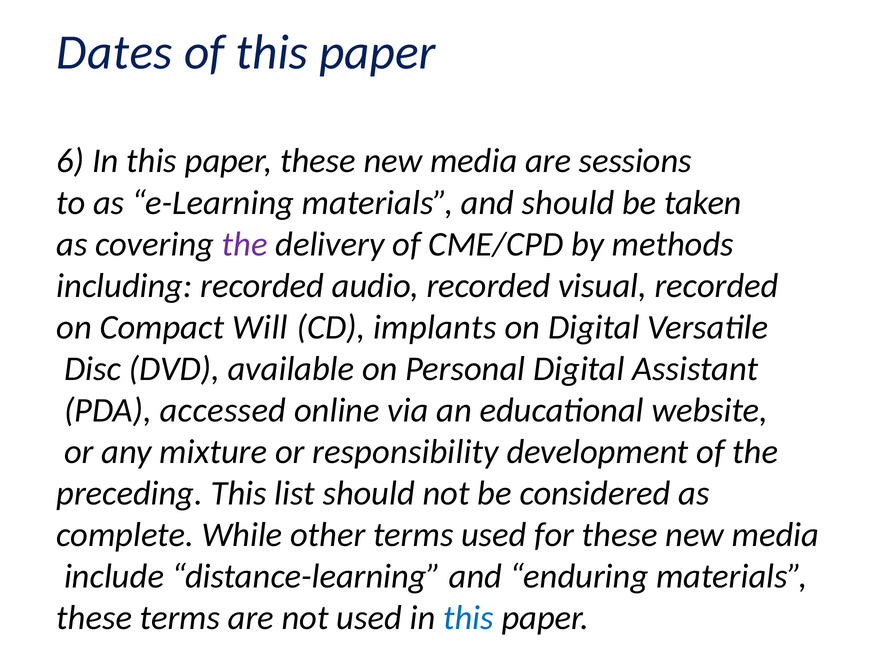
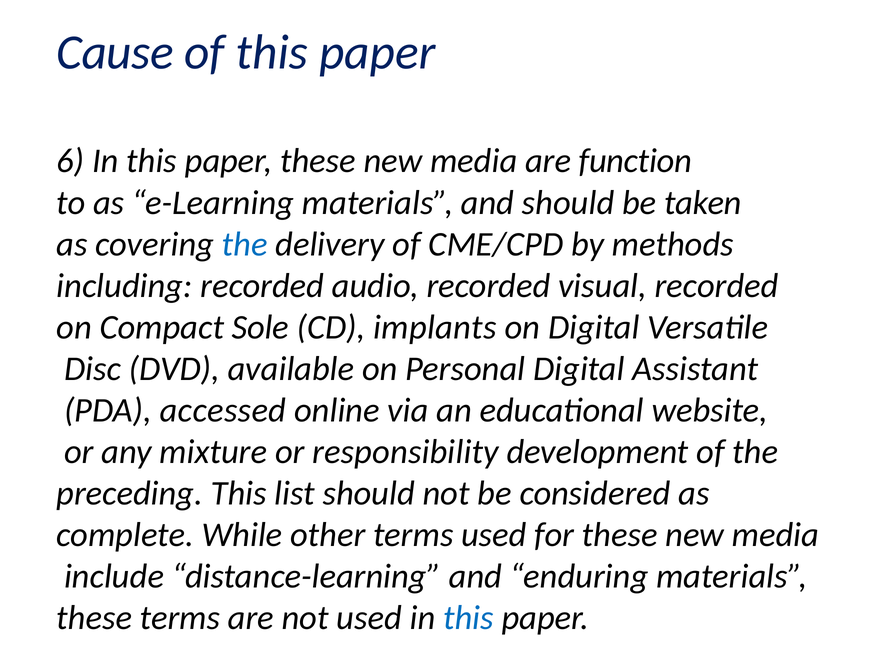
Dates: Dates -> Cause (115, 52)
sessions: sessions -> function (635, 161)
the colour: purple -> blue (245, 244)
Will: Will -> Sole (260, 327)
